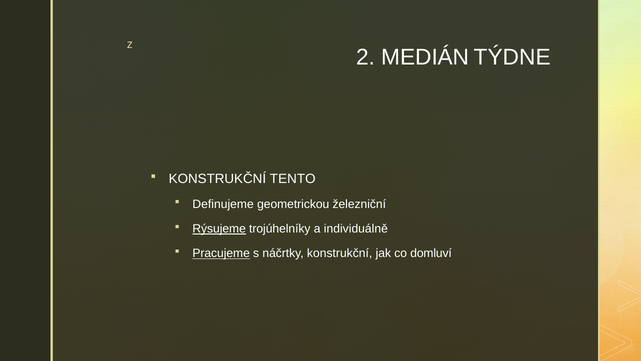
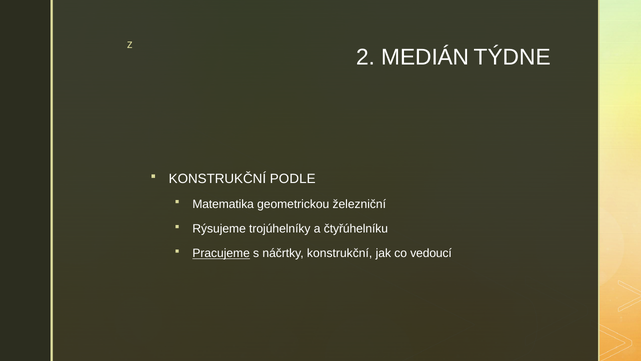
TENTO: TENTO -> PODLE (293, 179)
Definujeme: Definujeme -> Matematika (223, 204)
Rýsujeme underline: present -> none (219, 229)
individuálně: individuálně -> čtyřúhelníku (356, 229)
domluví: domluví -> vedoucí (431, 253)
